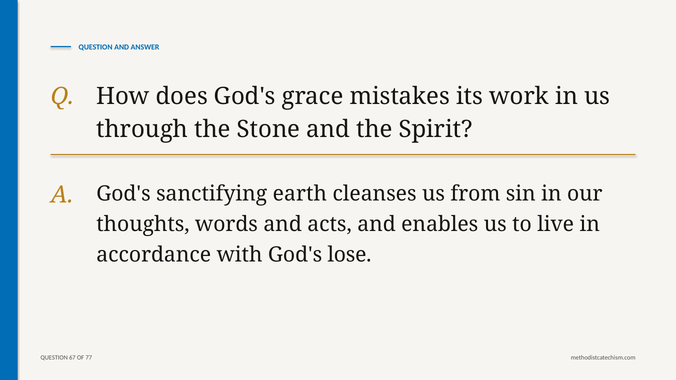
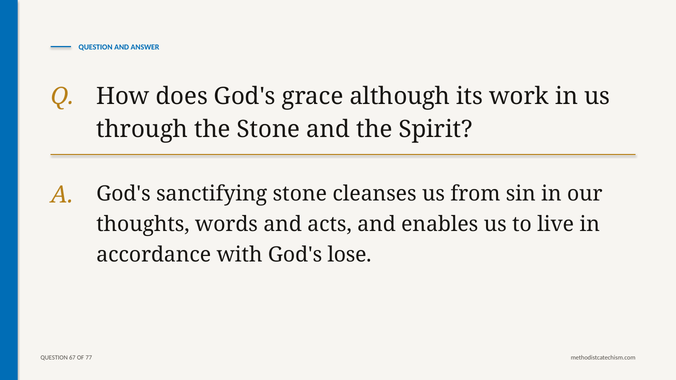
mistakes: mistakes -> although (400, 96)
sanctifying earth: earth -> stone (300, 194)
